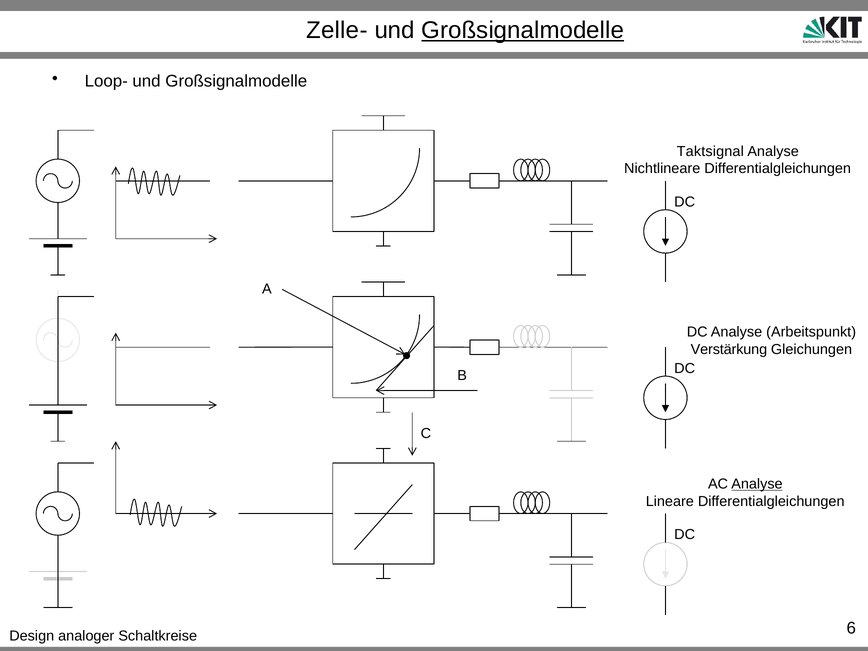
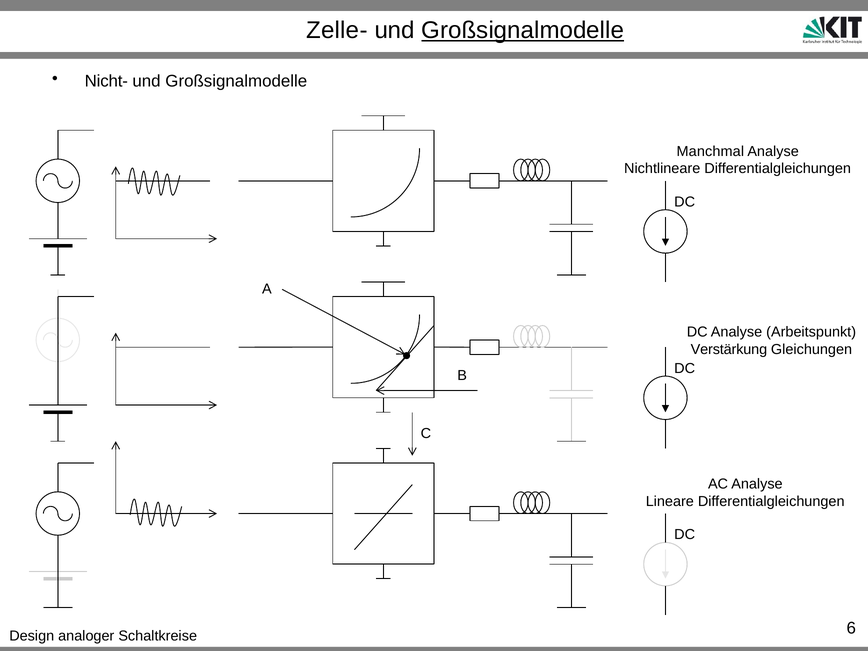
Loop-: Loop- -> Nicht- (106, 81)
Taktsignal: Taktsignal -> Manchmal (710, 151)
Analyse underline: present -> none (757, 484)
